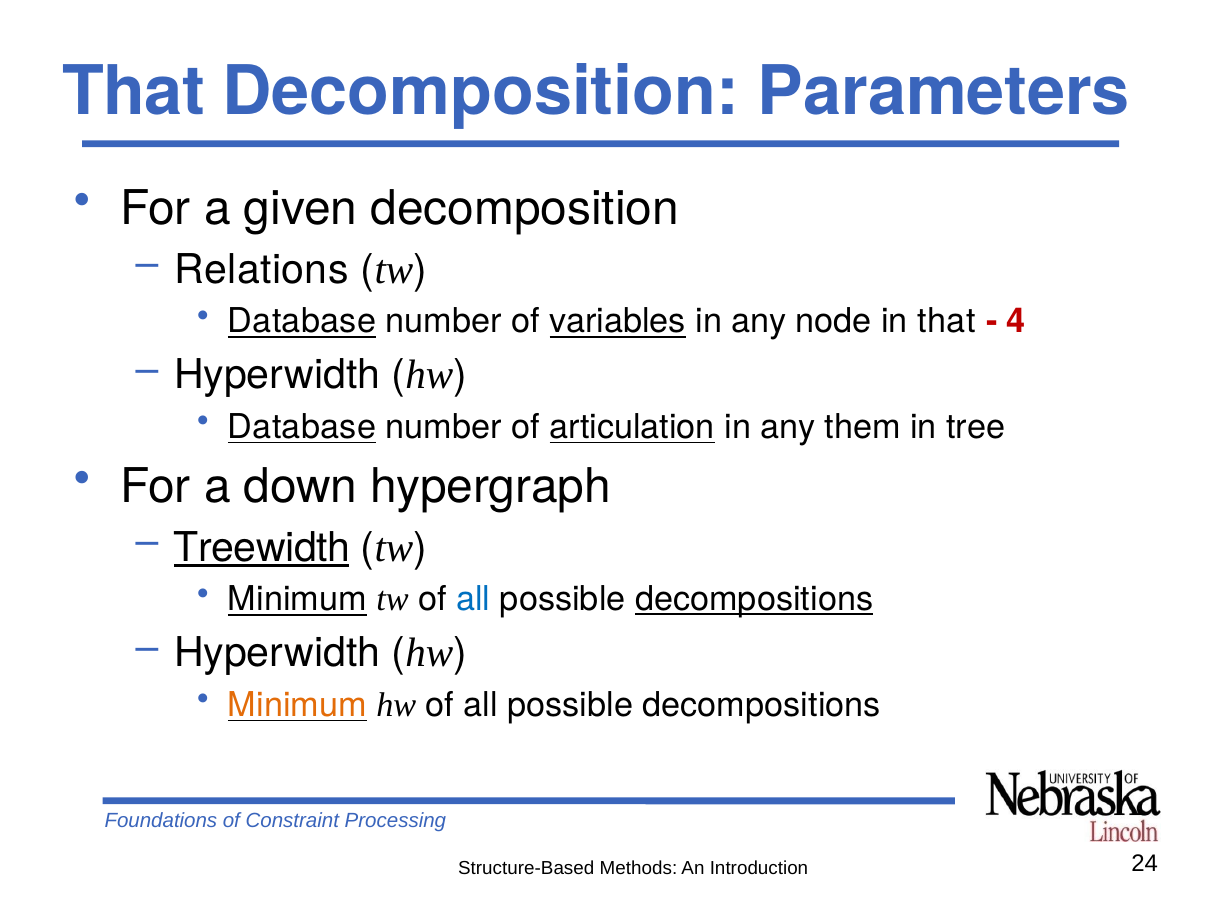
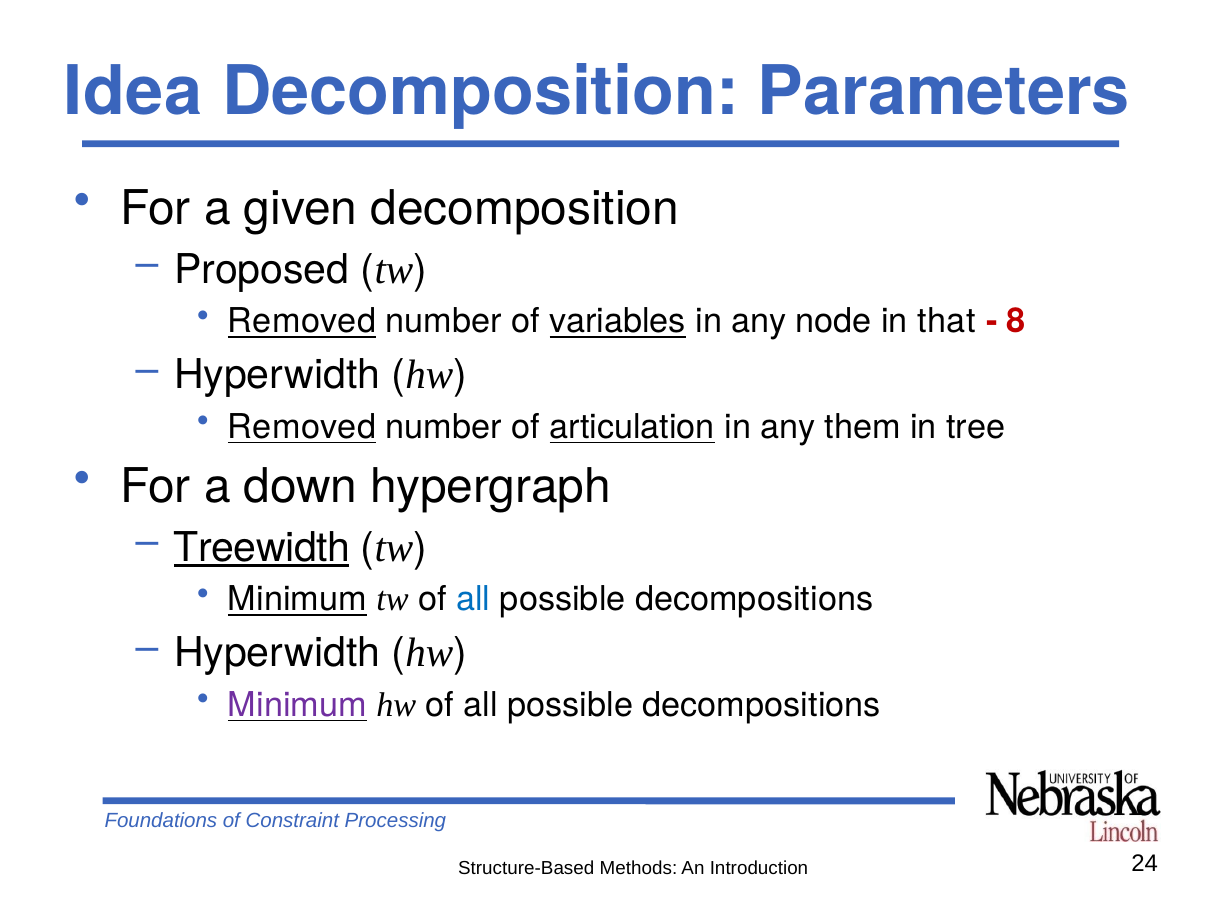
That: That -> Idea (133, 92)
Relations: Relations -> Proposed (262, 270)
Database: Database -> Removed (302, 321)
4: 4 -> 8 (1016, 321)
Database: Database -> Removed (302, 427)
decompositions underline: present -> none (754, 599)
Minimum colour: orange -> purple (297, 705)
